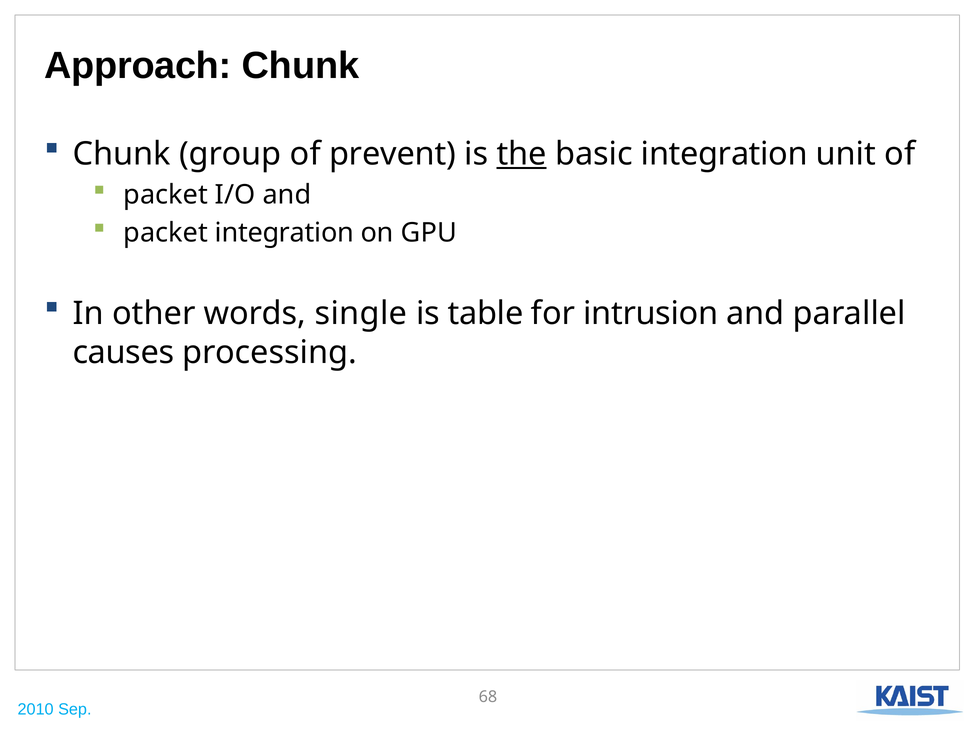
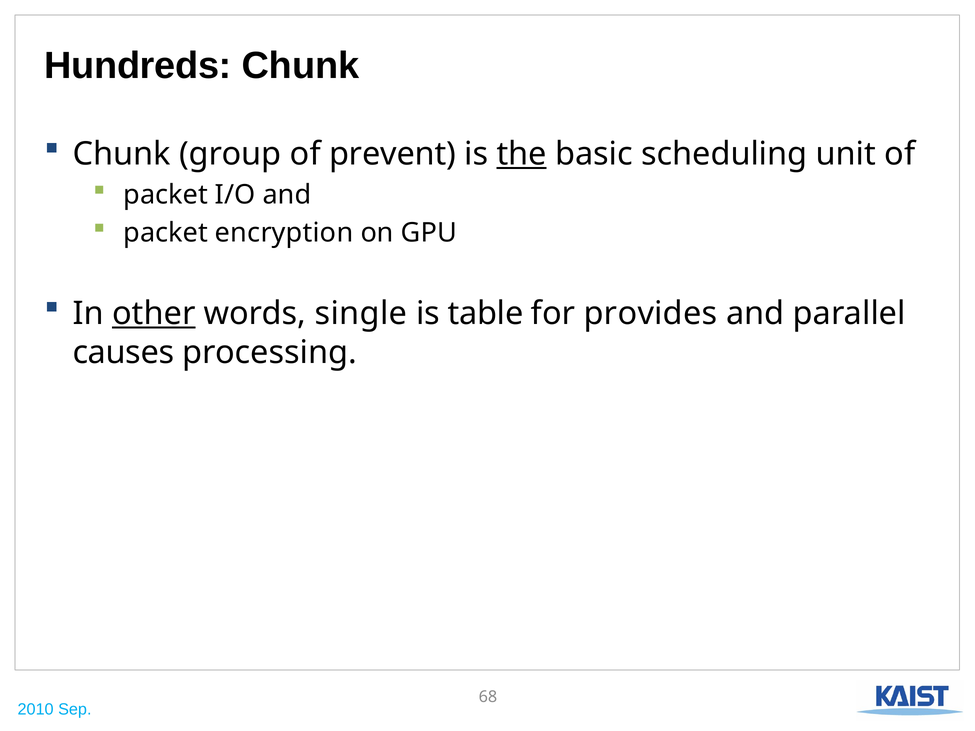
Approach: Approach -> Hundreds (138, 66)
basic integration: integration -> scheduling (724, 154)
packet integration: integration -> encryption (284, 233)
other underline: none -> present (154, 314)
intrusion: intrusion -> provides (651, 314)
